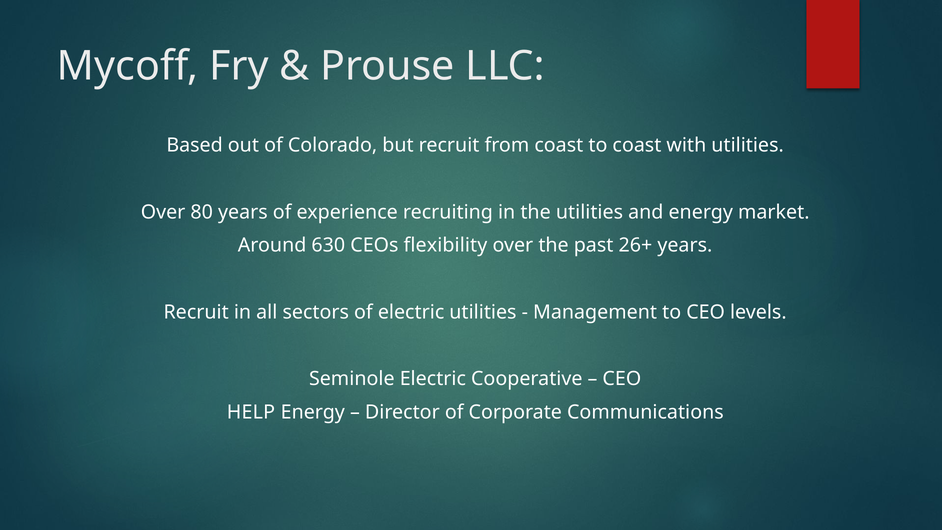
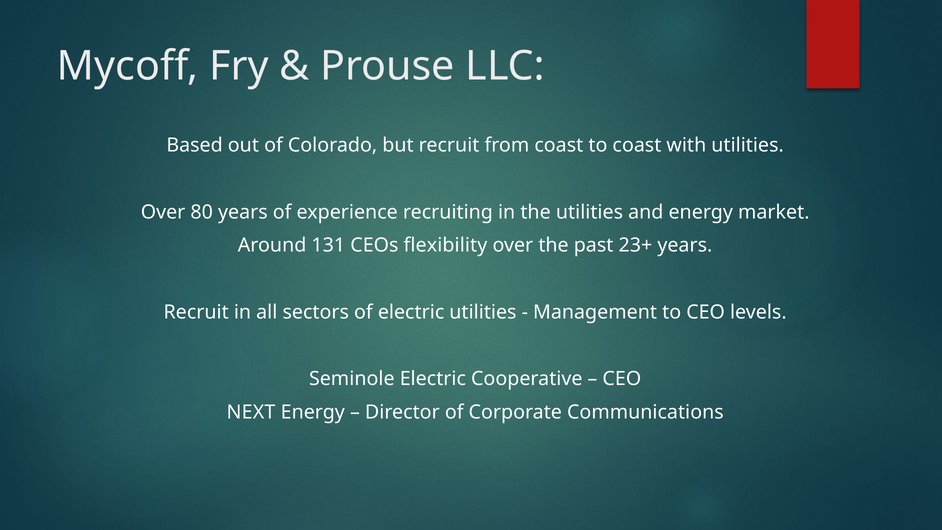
630: 630 -> 131 (328, 245)
26+: 26+ -> 23+ (635, 245)
HELP: HELP -> NEXT (251, 412)
